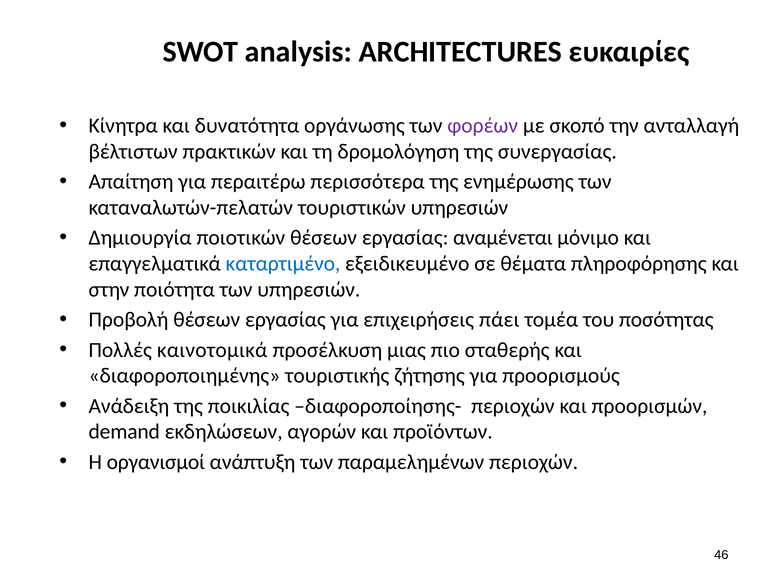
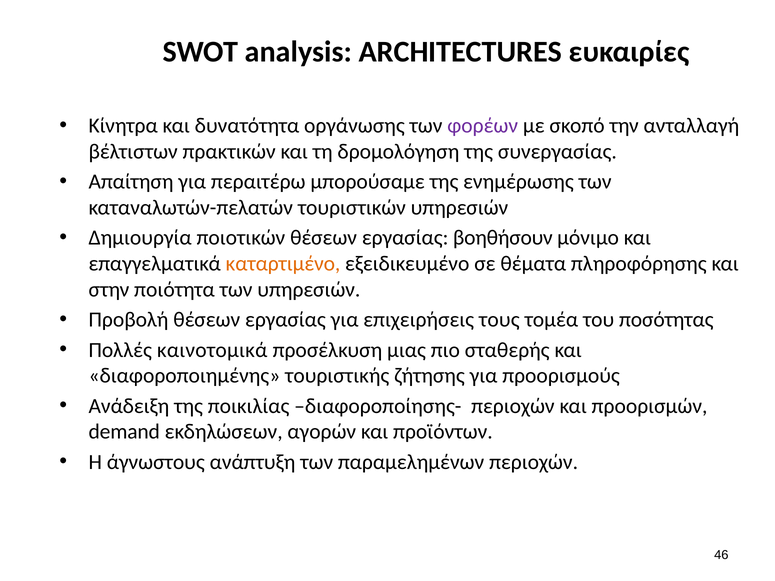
περισσότερα: περισσότερα -> μπορούσαμε (368, 182)
αναμένεται: αναμένεται -> βοηθήσουν (503, 238)
καταρτιμένο colour: blue -> orange (283, 264)
πάει: πάει -> τους (499, 320)
οργανισμοί: οργανισμοί -> άγνωστους (156, 462)
